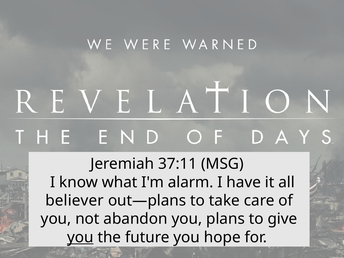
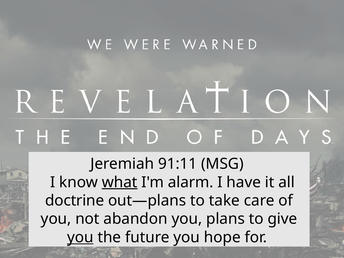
37:11: 37:11 -> 91:11 (178, 164)
what underline: none -> present (120, 182)
believer: believer -> doctrine (75, 201)
